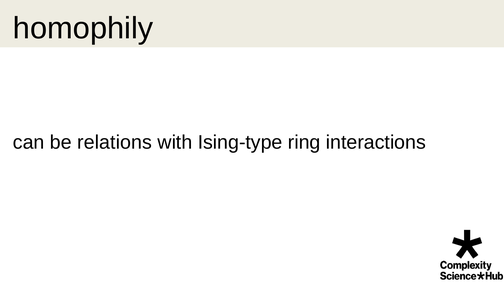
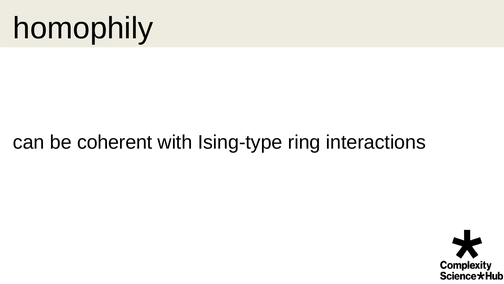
relations: relations -> coherent (115, 142)
